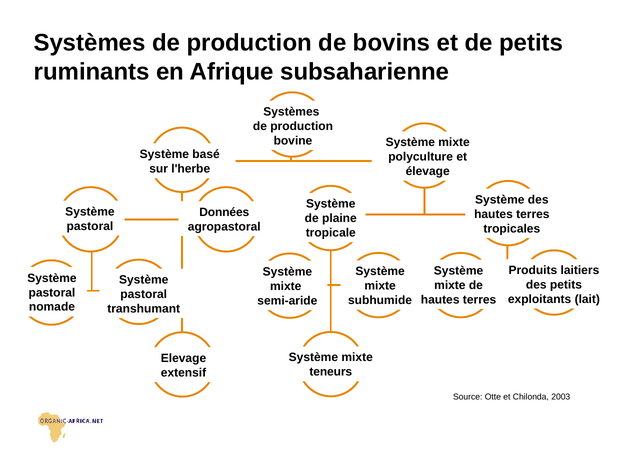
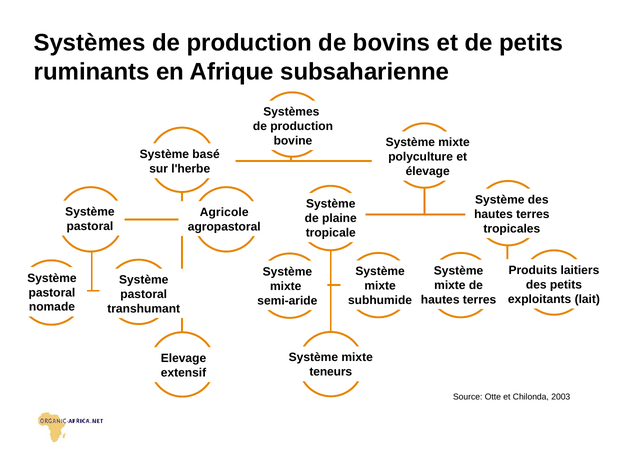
Données: Données -> Agricole (224, 212)
